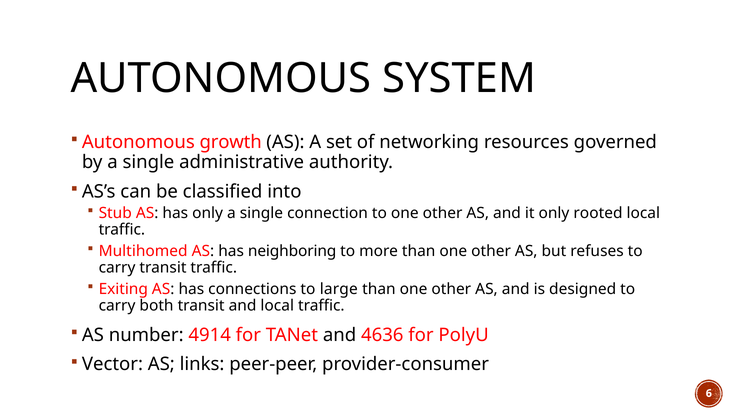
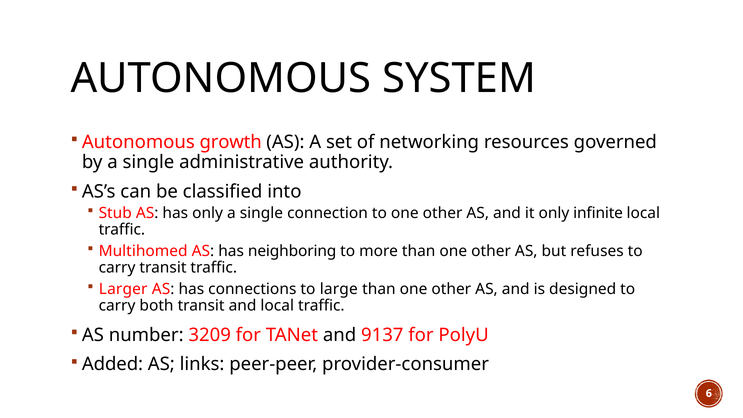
rooted: rooted -> infinite (598, 213)
Exiting: Exiting -> Larger (123, 289)
4914: 4914 -> 3209 (210, 335)
4636: 4636 -> 9137 (382, 335)
Vector: Vector -> Added (112, 364)
